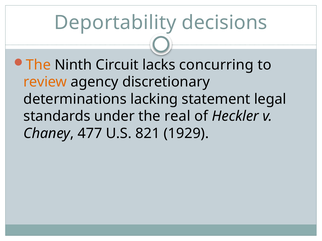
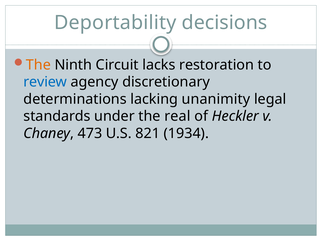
concurring: concurring -> restoration (217, 65)
review colour: orange -> blue (45, 82)
statement: statement -> unanimity (216, 99)
477: 477 -> 473 (90, 134)
1929: 1929 -> 1934 (186, 134)
